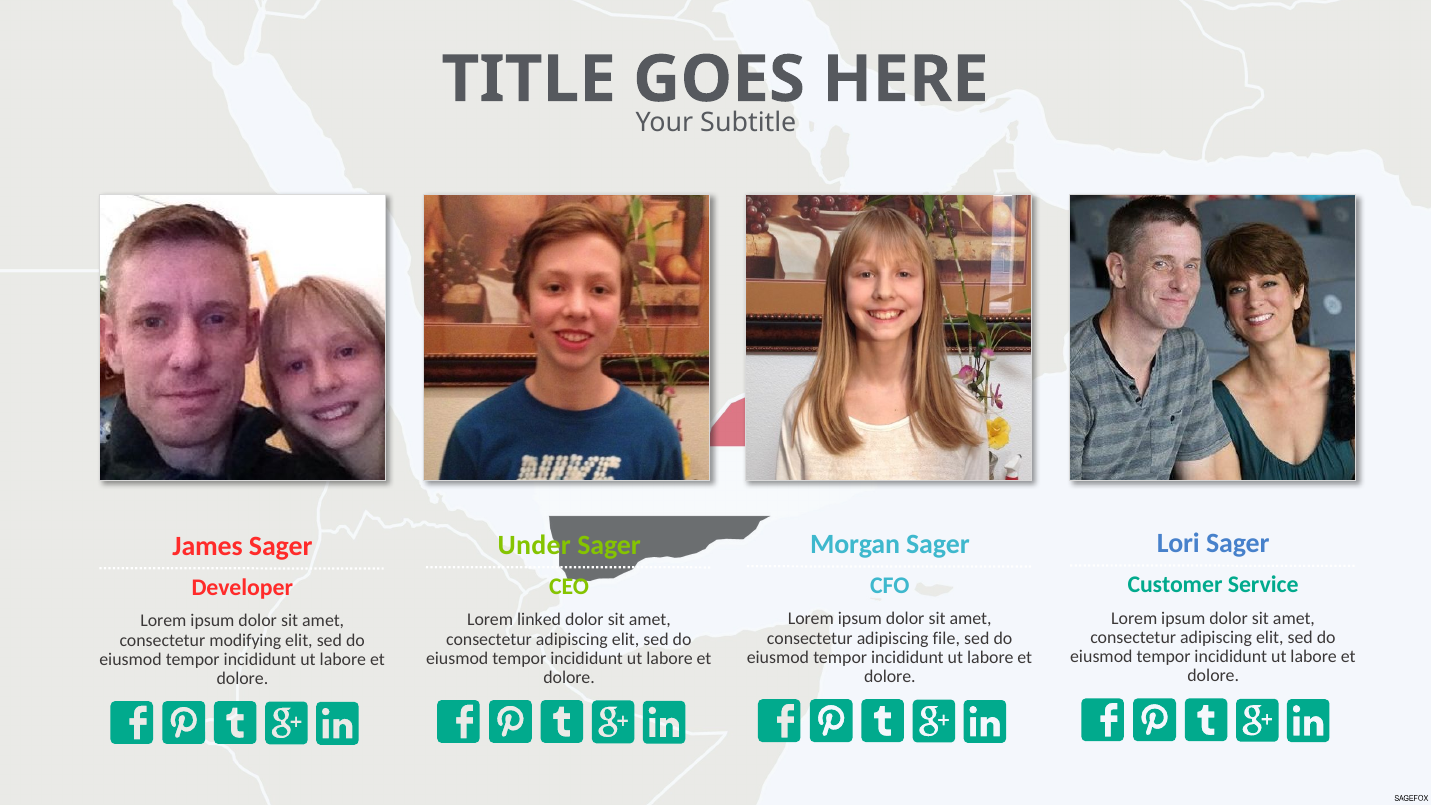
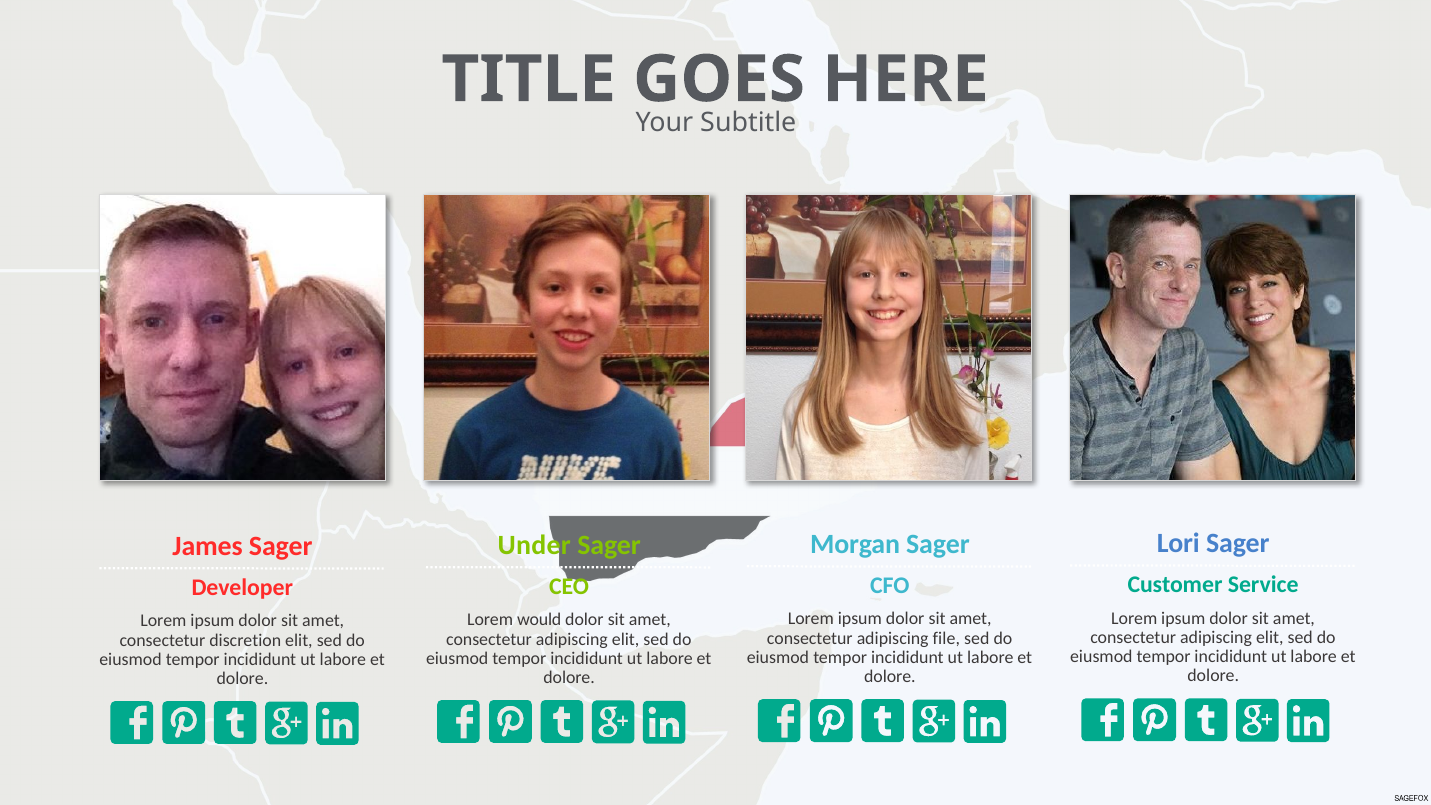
linked: linked -> would (539, 620)
modifying: modifying -> discretion (245, 640)
